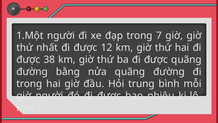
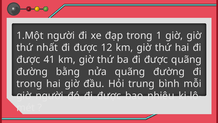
7: 7 -> 1 (159, 36)
38: 38 -> 41 (49, 59)
